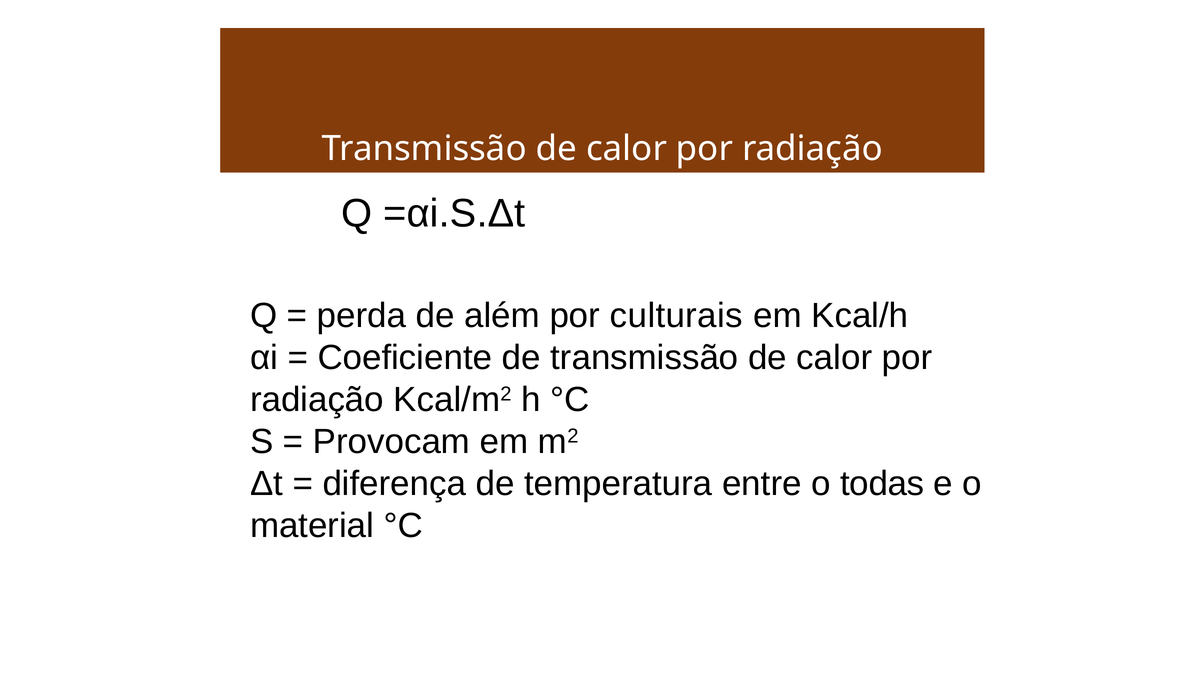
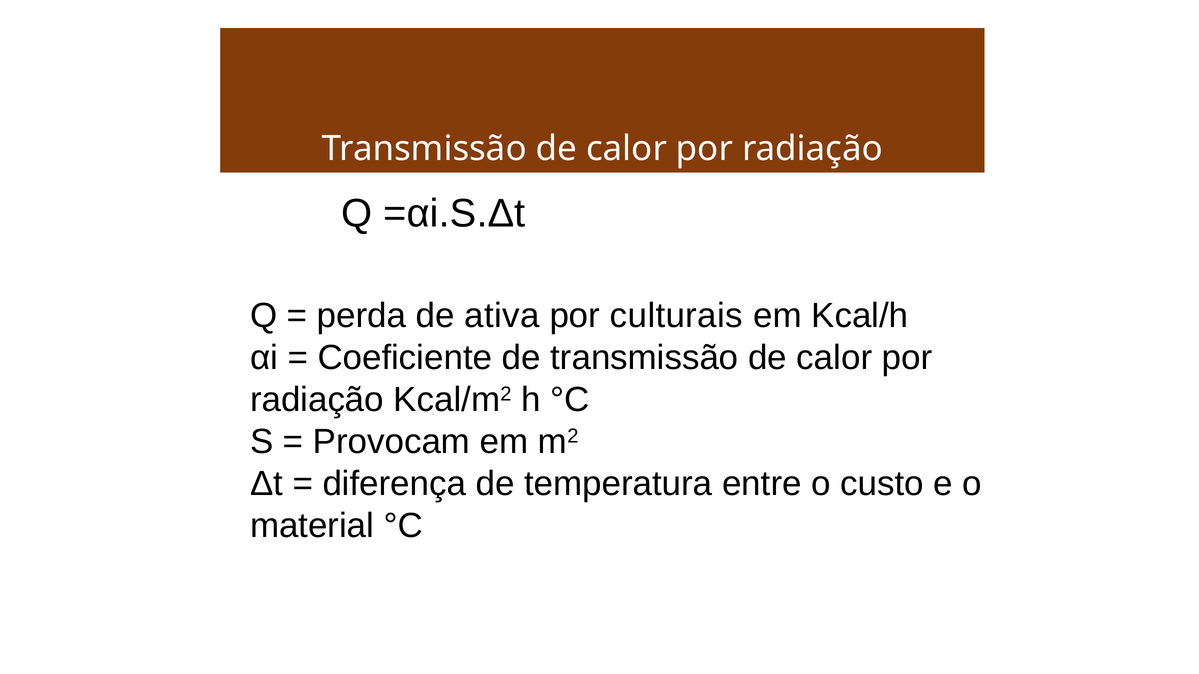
além: além -> ativa (502, 316)
todas: todas -> custo (882, 484)
